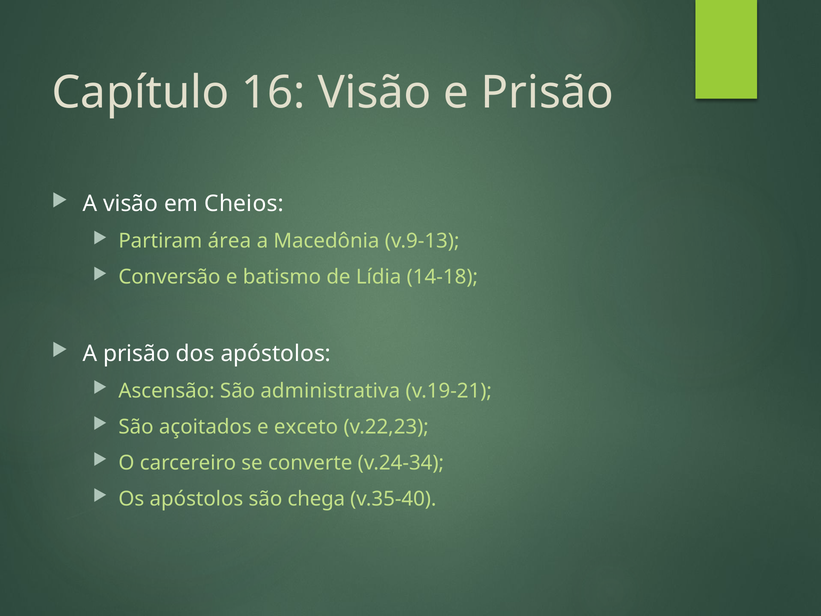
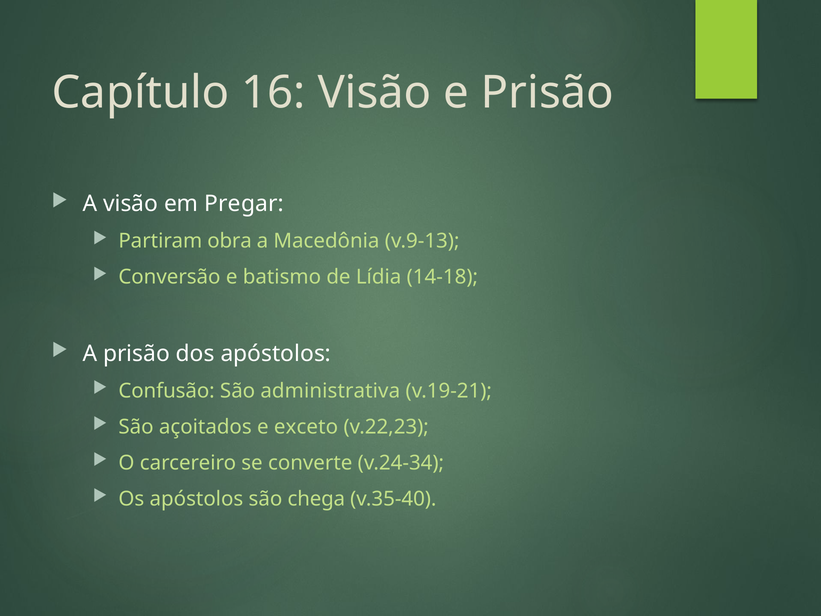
Cheios: Cheios -> Pregar (244, 204)
área: área -> obra (230, 241)
Ascensão: Ascensão -> Confusão (167, 391)
